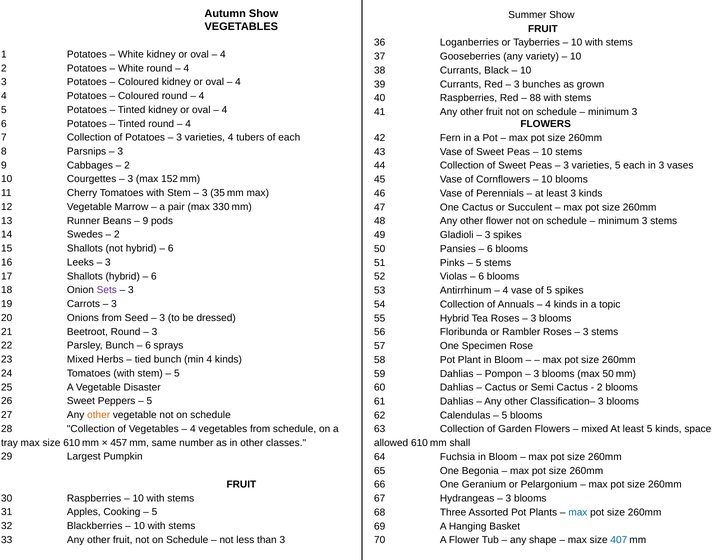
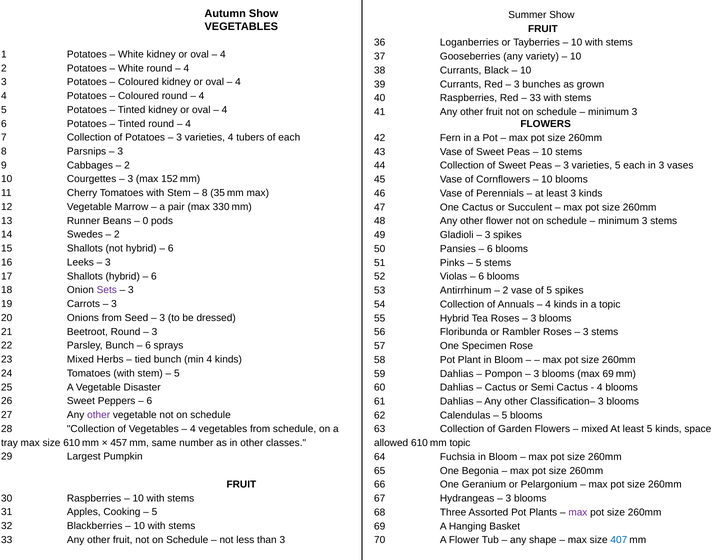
88: 88 -> 33 (535, 98)
3: 3 -> 8 (205, 193)
9: 9 -> 0 (145, 221)
4: 4 -> 2 (506, 291)
max 50: 50 -> 69 (608, 374)
2: 2 -> 4 (600, 388)
5: 5 -> 6 (149, 401)
other colour: orange -> purple (99, 415)
mm shall: shall -> topic (460, 443)
max colour: blue -> purple (578, 513)
